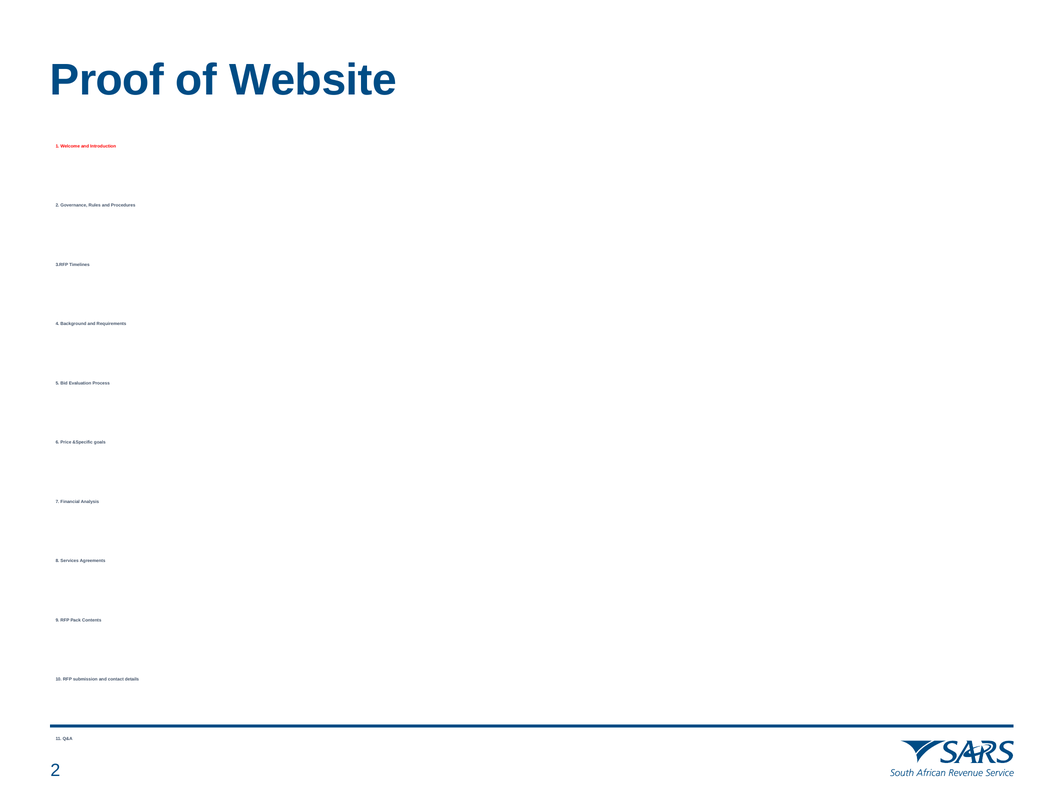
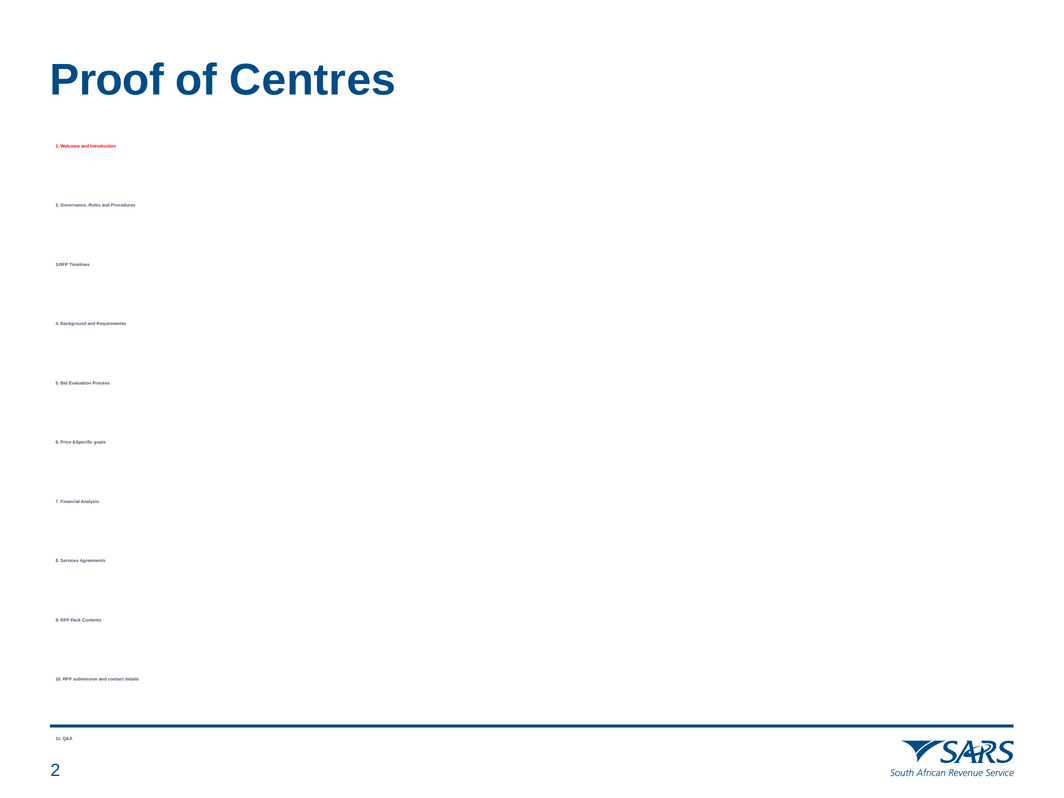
Website: Website -> Centres (313, 80)
